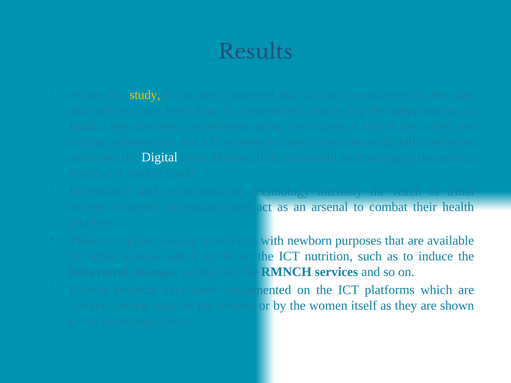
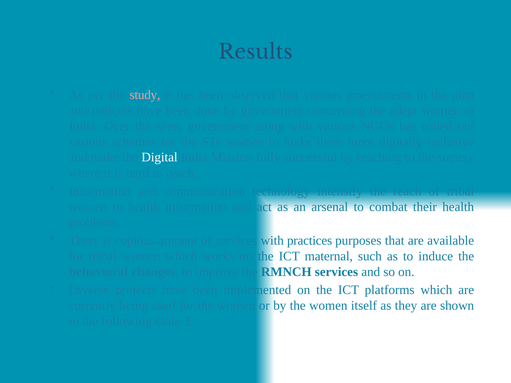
study colour: yellow -> pink (145, 95)
newborn: newborn -> practices (310, 241)
nutrition: nutrition -> maternal (329, 256)
